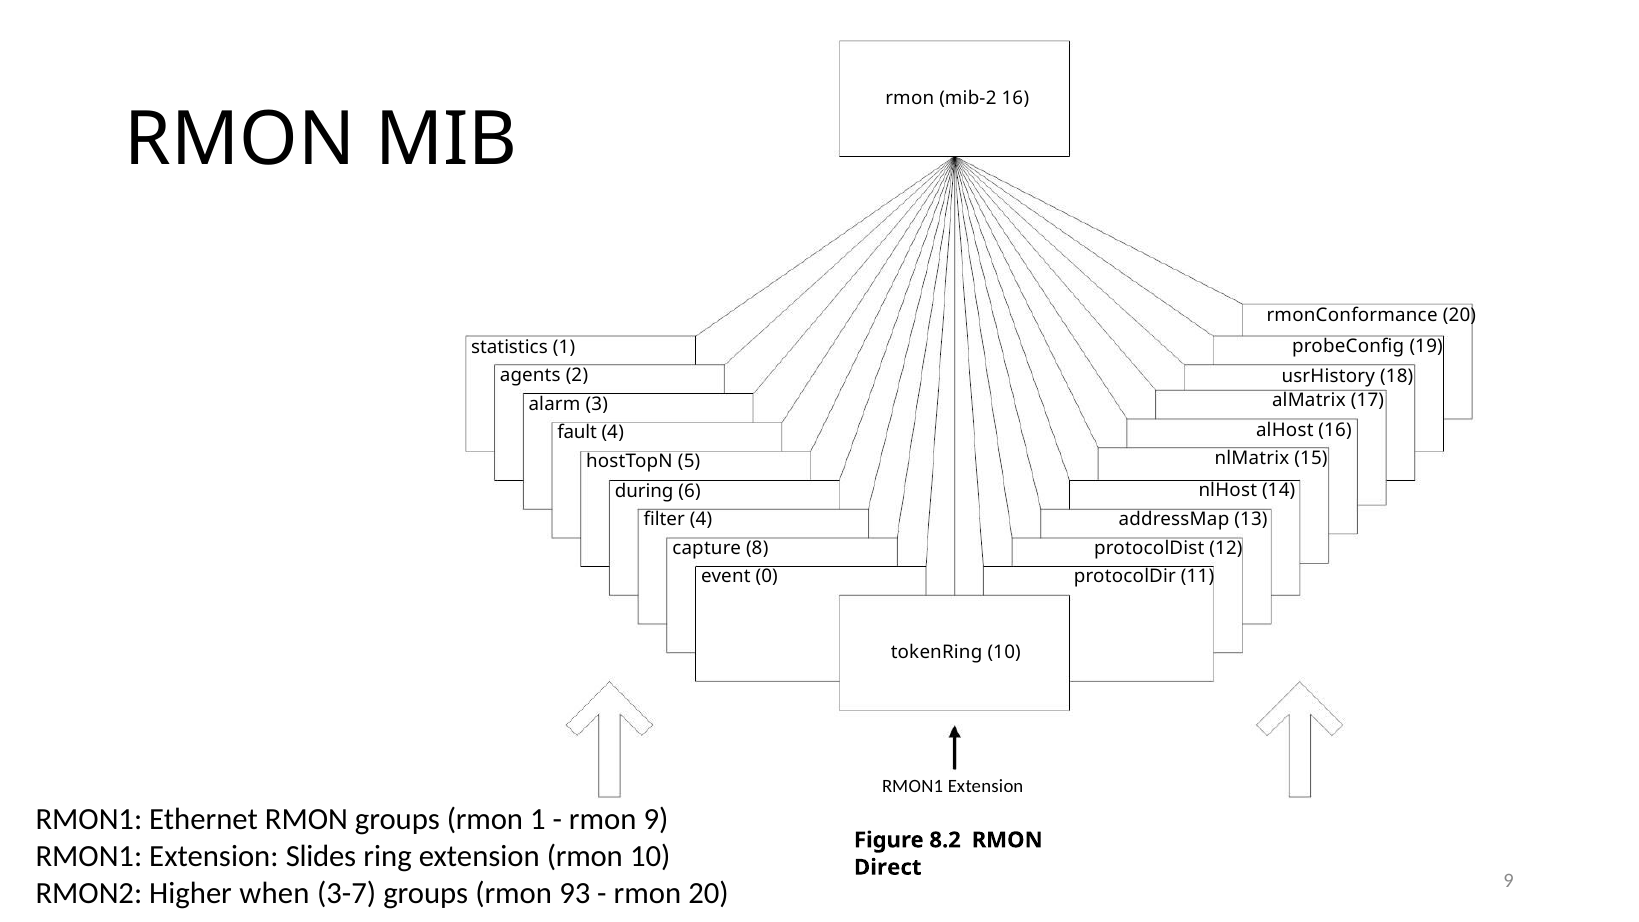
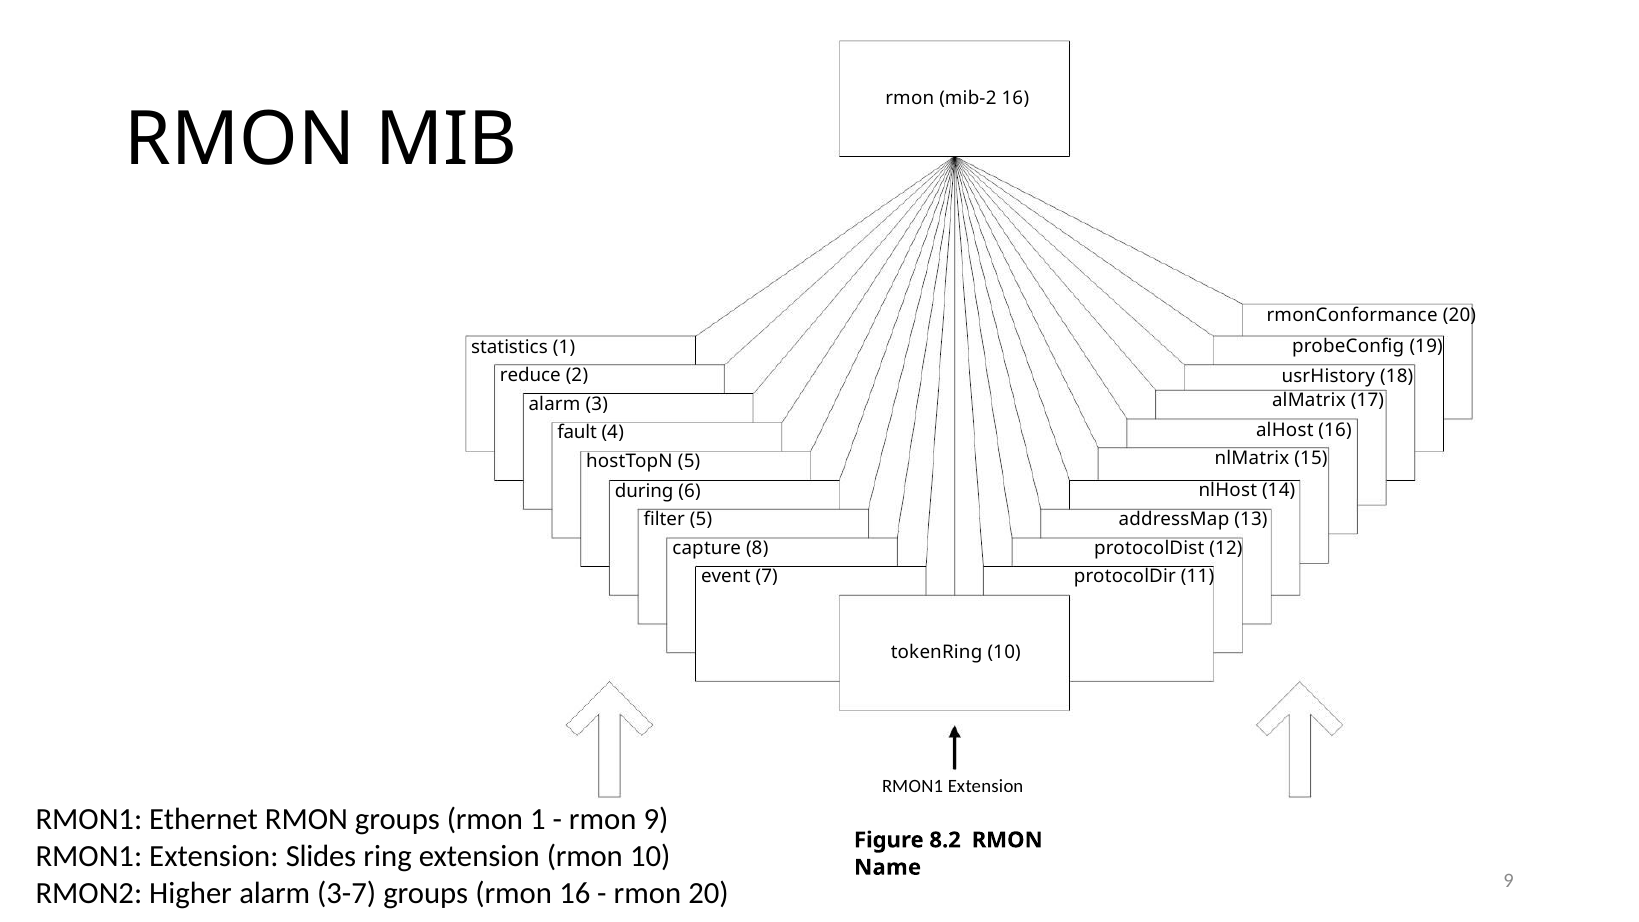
agents: agents -> reduce (530, 375)
filter 4: 4 -> 5 (701, 519)
0: 0 -> 7 (767, 576)
Direct: Direct -> Name (888, 867)
Higher when: when -> alarm (275, 893)
rmon 93: 93 -> 16 (575, 893)
